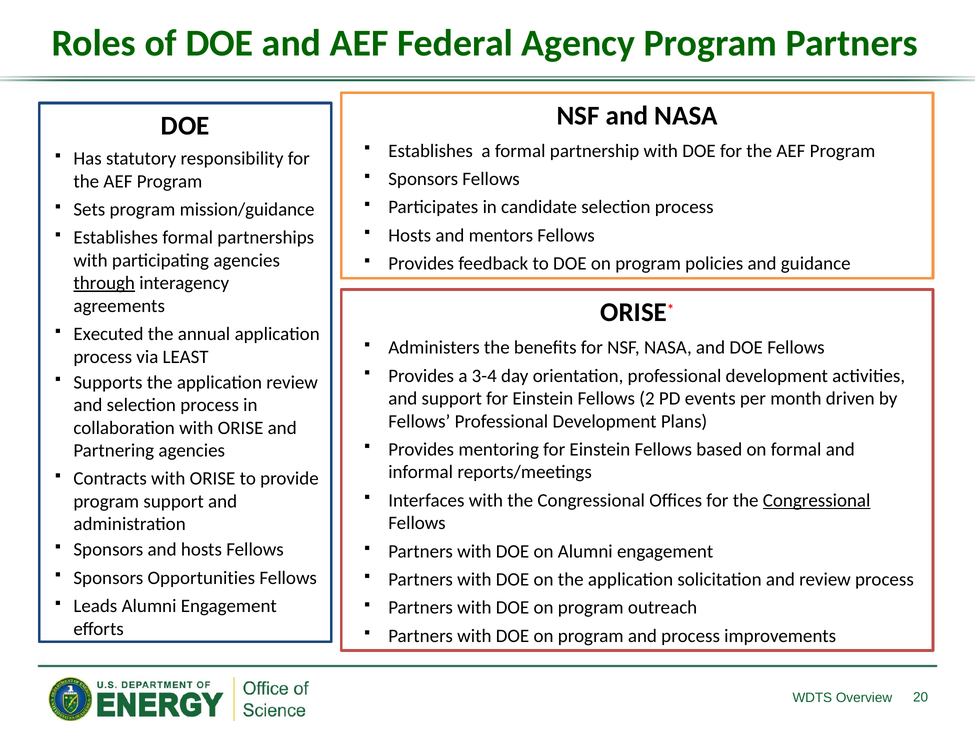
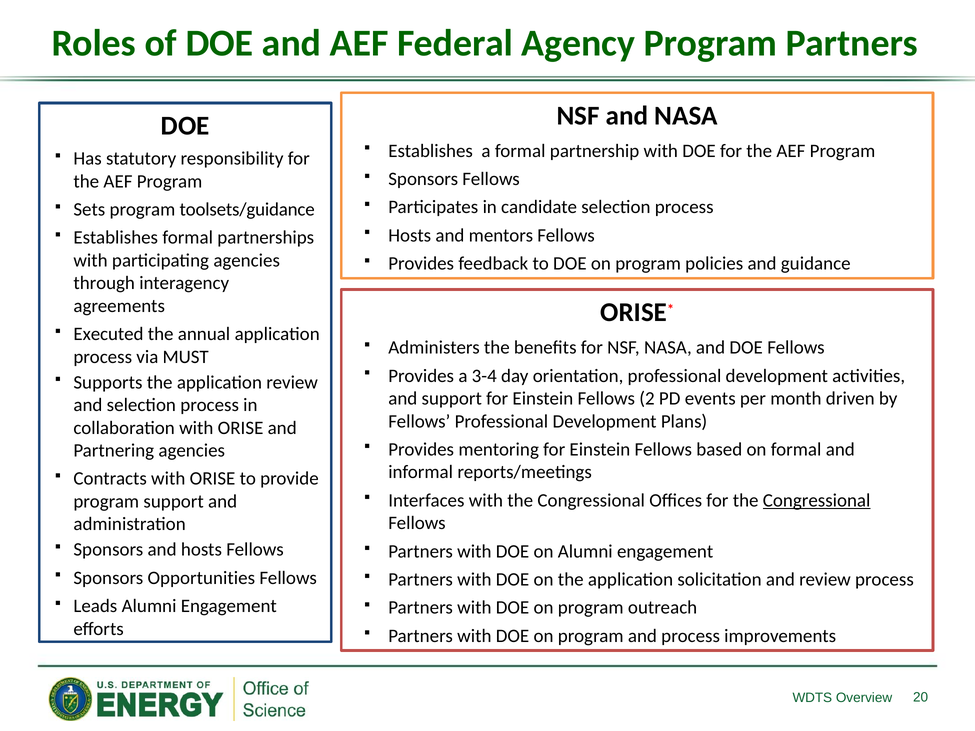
mission/guidance: mission/guidance -> toolsets/guidance (247, 210)
through underline: present -> none (104, 283)
LEAST: LEAST -> MUST (186, 357)
